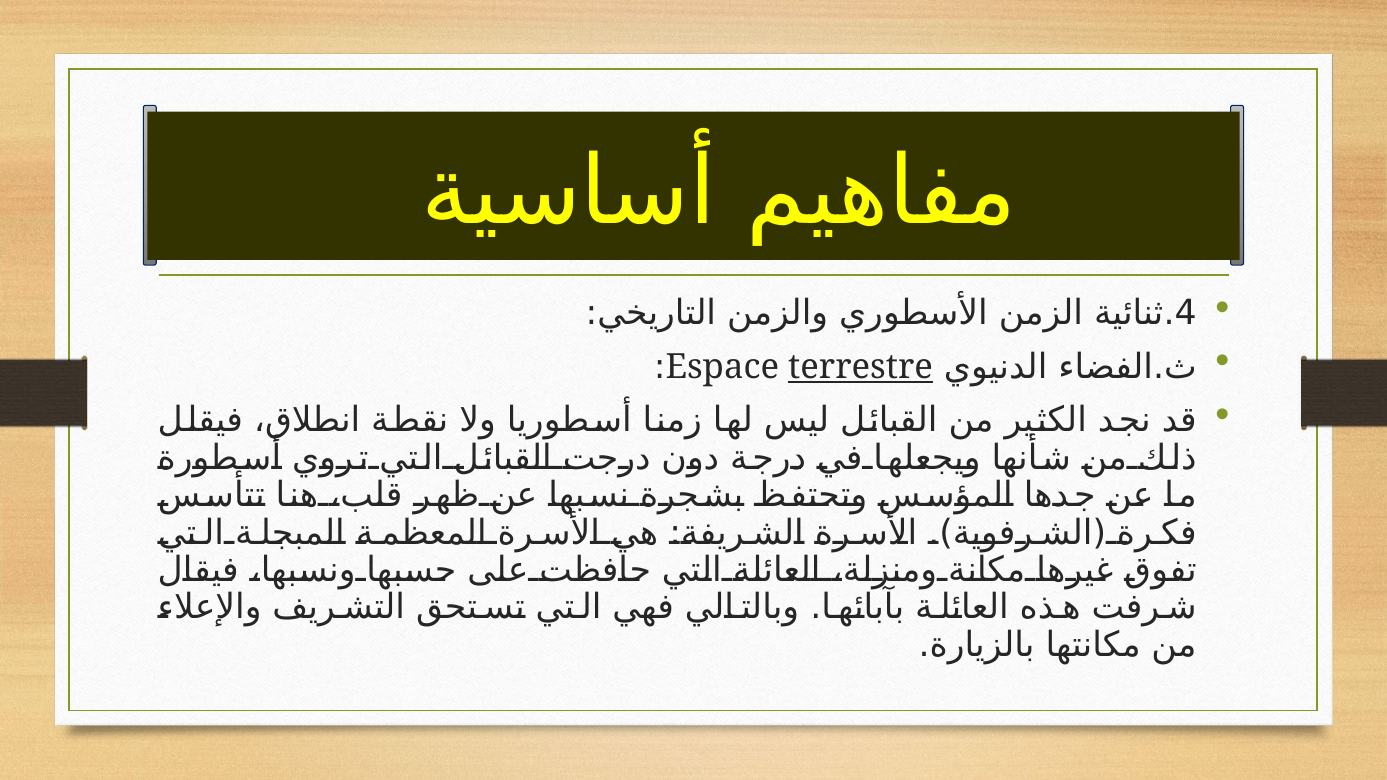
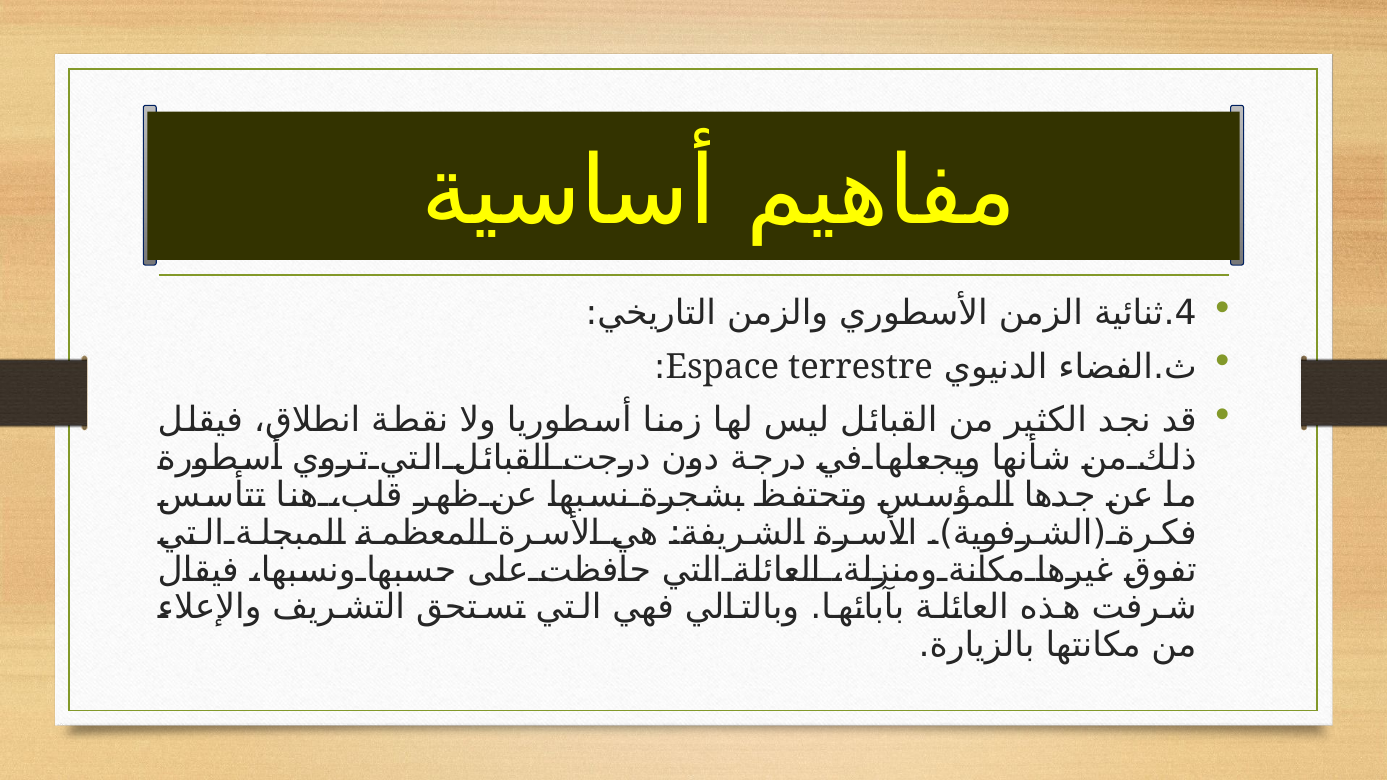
terrestre underline: present -> none (861, 367)
